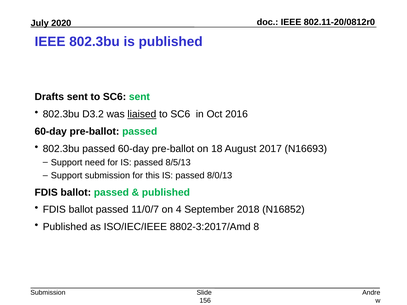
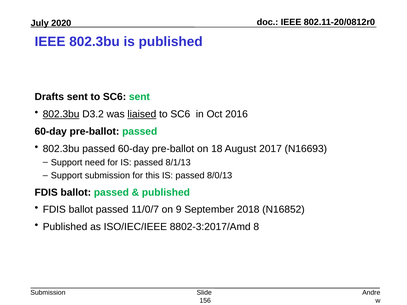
802.3bu underline: none -> present (61, 114)
8/5/13: 8/5/13 -> 8/1/13 (178, 163)
4: 4 -> 9 (179, 210)
